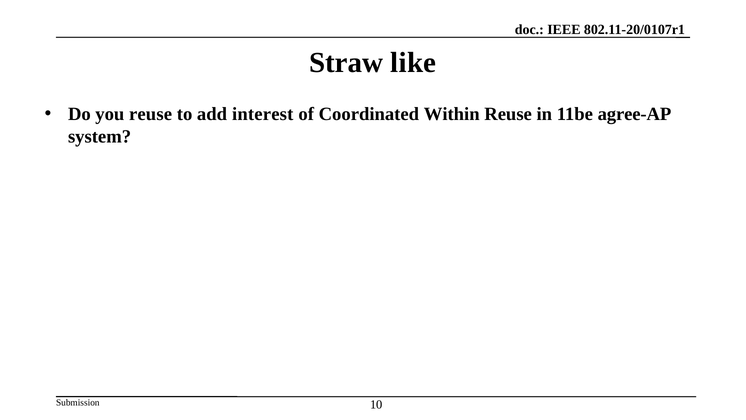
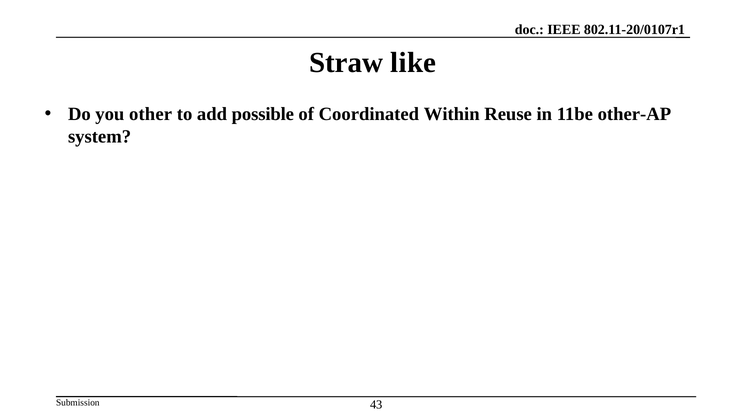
you reuse: reuse -> other (151, 114)
interest: interest -> possible (263, 114)
agree-AP: agree-AP -> other-AP (634, 114)
10: 10 -> 43 (376, 405)
